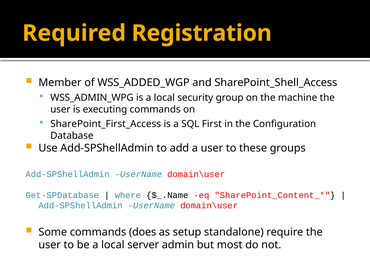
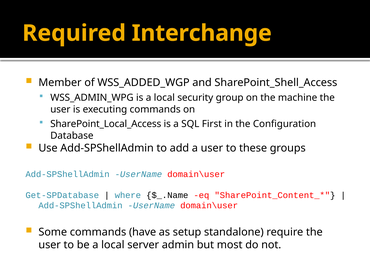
Registration: Registration -> Interchange (202, 33)
SharePoint_First_Access: SharePoint_First_Access -> SharePoint_Local_Access (106, 124)
does: does -> have (143, 232)
